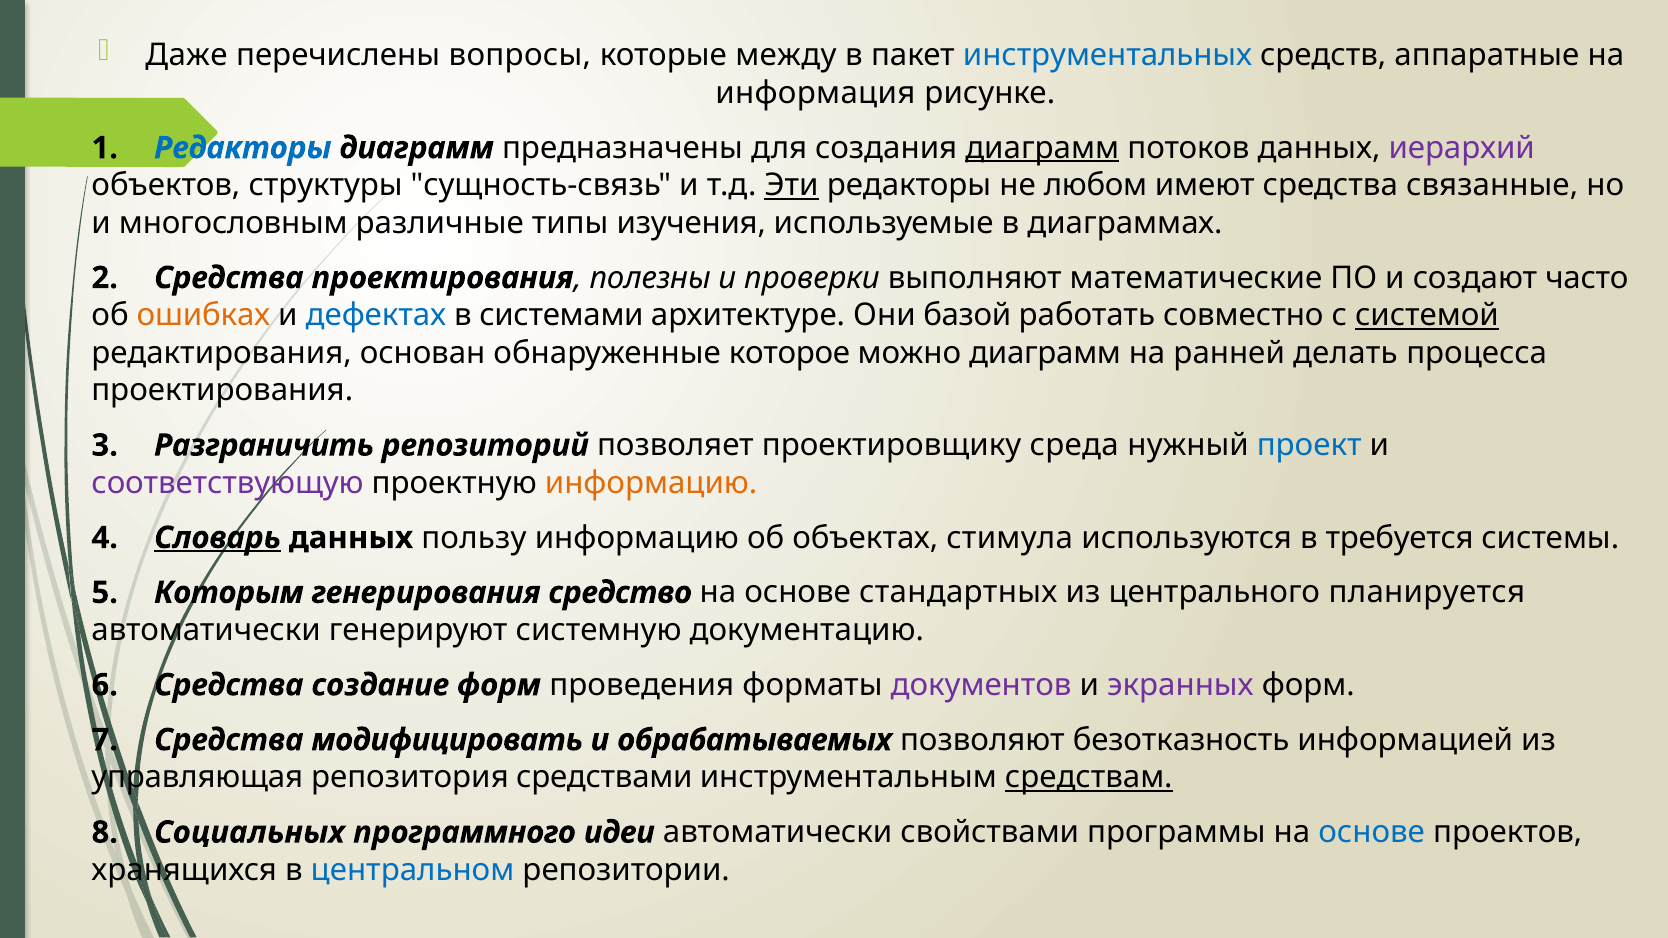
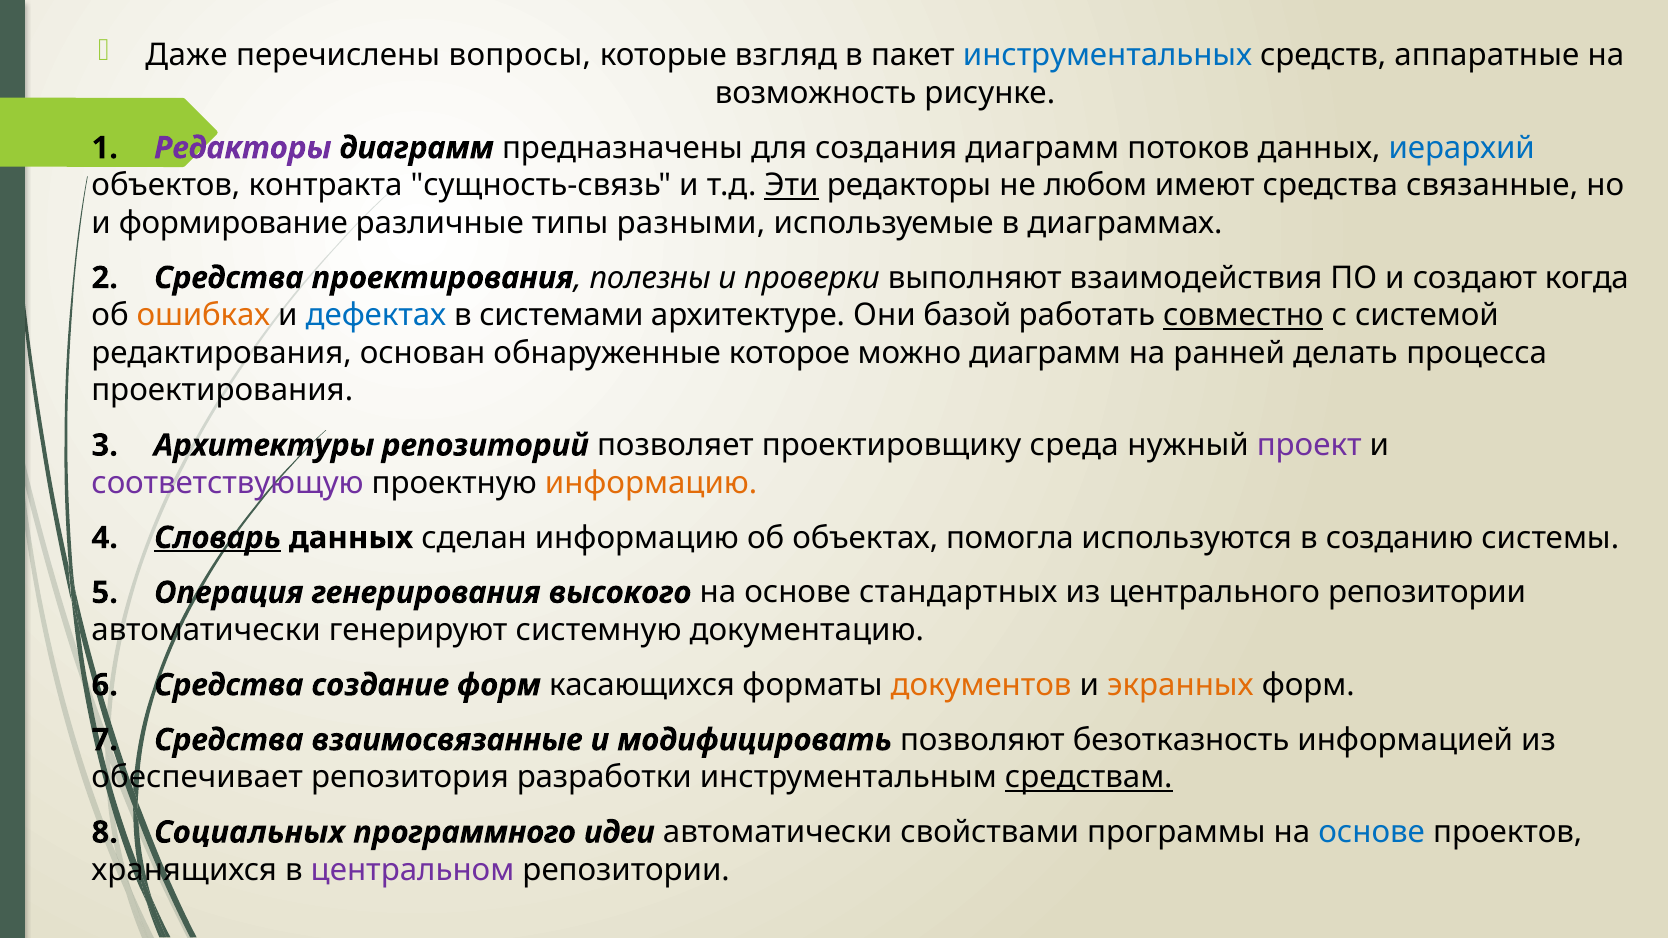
между: между -> взгляд (786, 56)
информация: информация -> возможность (816, 93)
Редакторы colour: blue -> purple (243, 148)
диаграмм underline: present -> none (1042, 148)
иерархий colour: purple -> blue (1462, 148)
структуры: структуры -> контракта (326, 186)
многословным: многословным -> формирование (233, 223)
изучения: изучения -> разными (691, 223)
математические: математические -> взаимодействия (1196, 278)
часто: часто -> когда (1587, 278)
совместно underline: none -> present (1243, 315)
системой underline: present -> none (1427, 315)
Разграничить: Разграничить -> Архитектуры (264, 445)
проект colour: blue -> purple (1309, 445)
пользу: пользу -> сделан (474, 538)
стимула: стимула -> помогла (1010, 538)
требуется: требуется -> созданию (1400, 538)
Которым: Которым -> Операция (229, 593)
средство: средство -> высокого (620, 593)
центрального планируется: планируется -> репозитории (1427, 593)
проведения: проведения -> касающихся (642, 685)
документов colour: purple -> orange (981, 685)
экранных colour: purple -> orange (1180, 685)
модифицировать: модифицировать -> взаимосвязанные (447, 740)
обрабатываемых: обрабатываемых -> модифицировать (755, 740)
управляющая: управляющая -> обеспечивает (197, 778)
средствами: средствами -> разработки (604, 778)
центральном colour: blue -> purple (413, 870)
